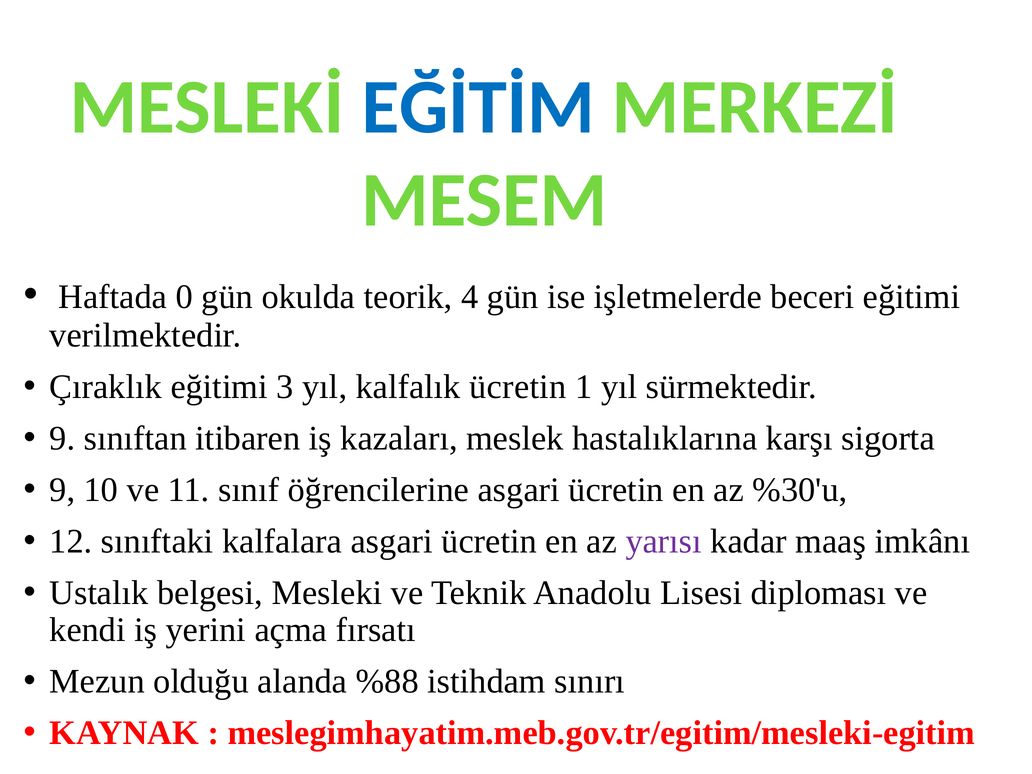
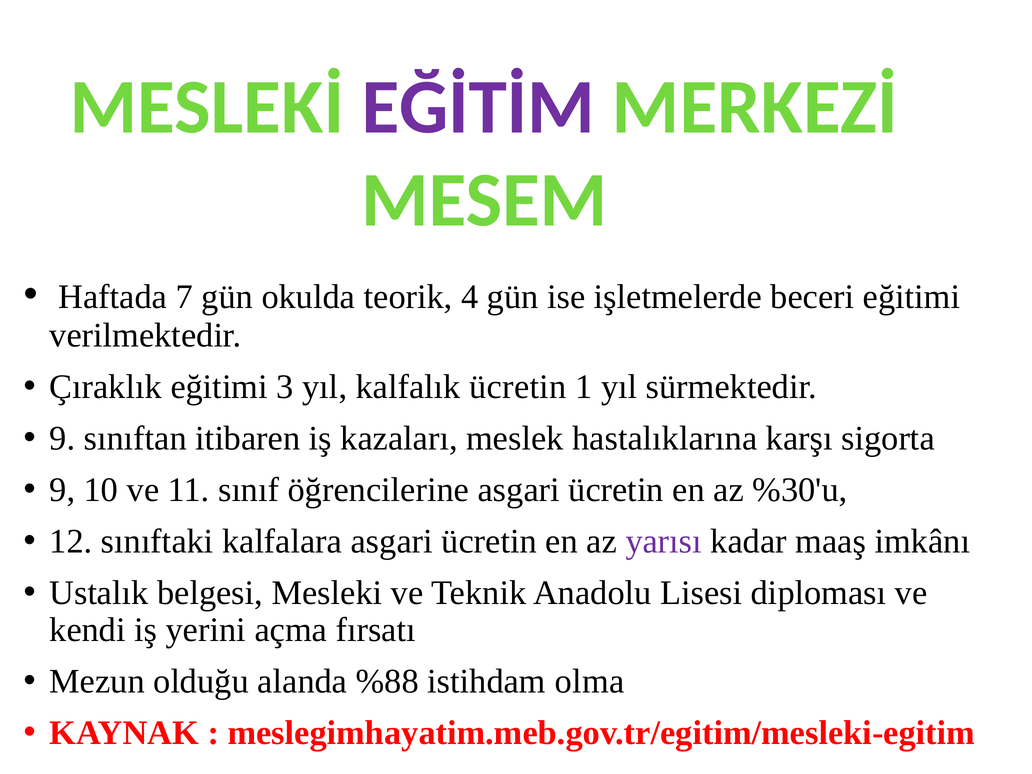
EĞİTİM colour: blue -> purple (478, 107)
0: 0 -> 7 (184, 297)
sınırı: sınırı -> olma (590, 681)
